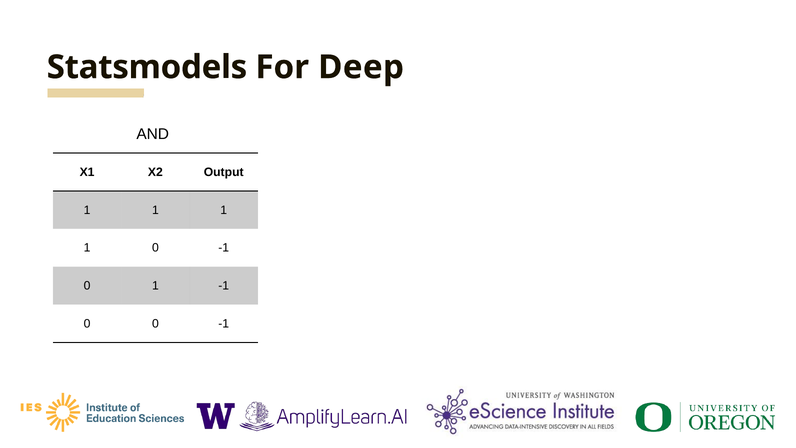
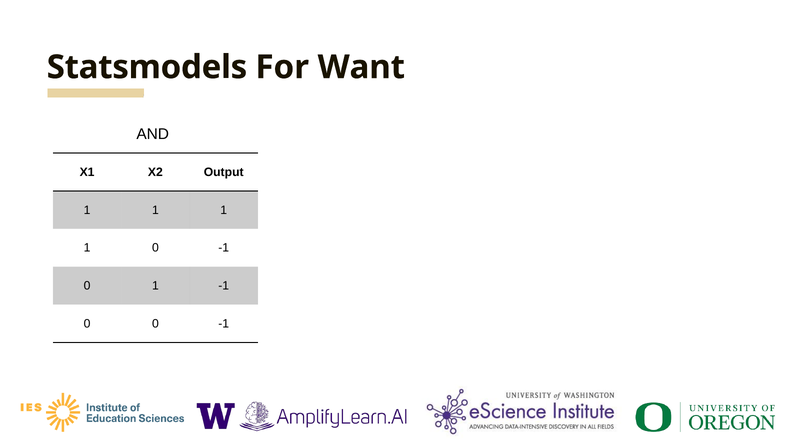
Deep: Deep -> Want (361, 67)
